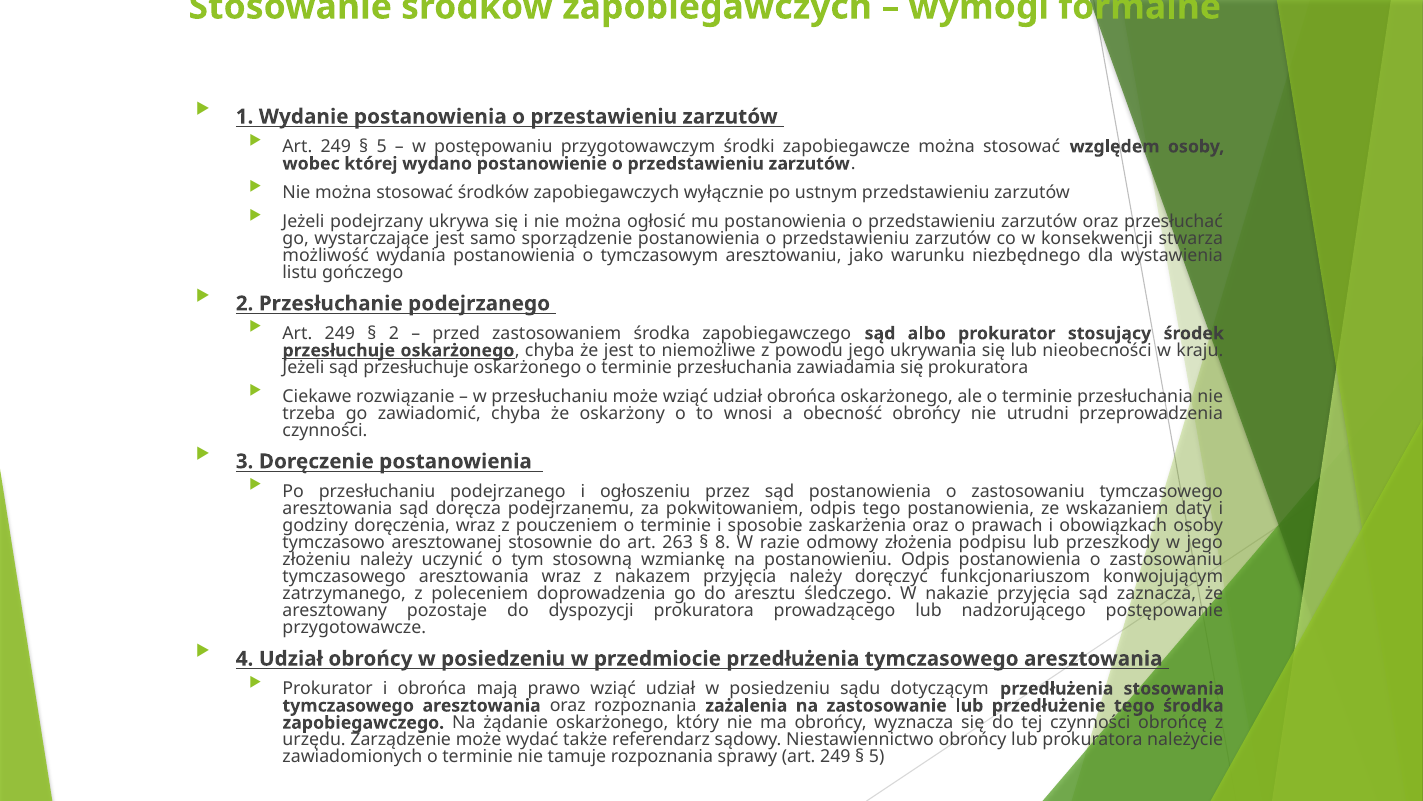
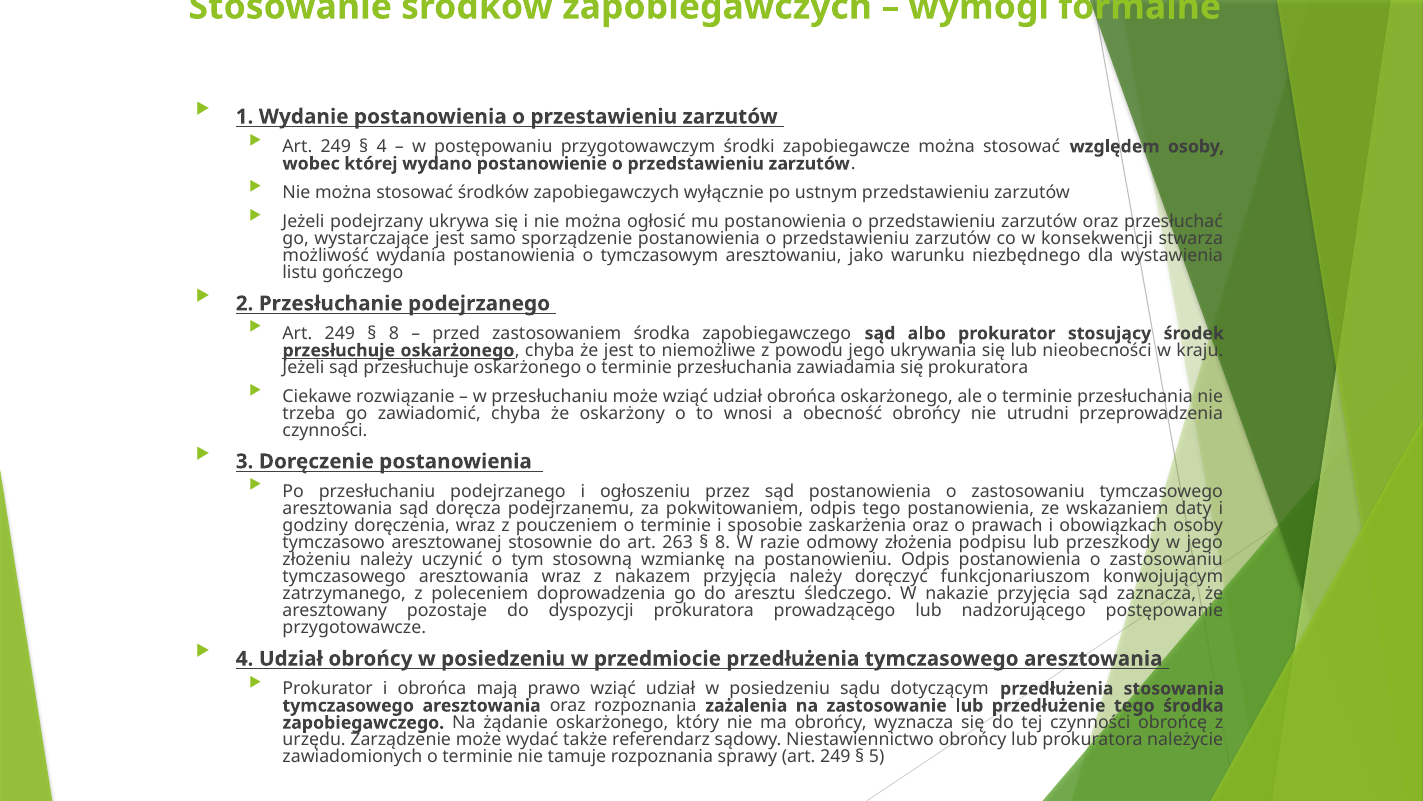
5: 5 -> 4 (382, 146)
2: 2 -> 8 (394, 333)
